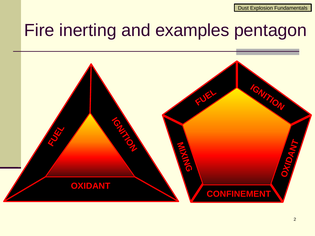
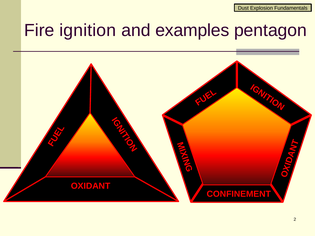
inerting: inerting -> ignition (88, 30)
